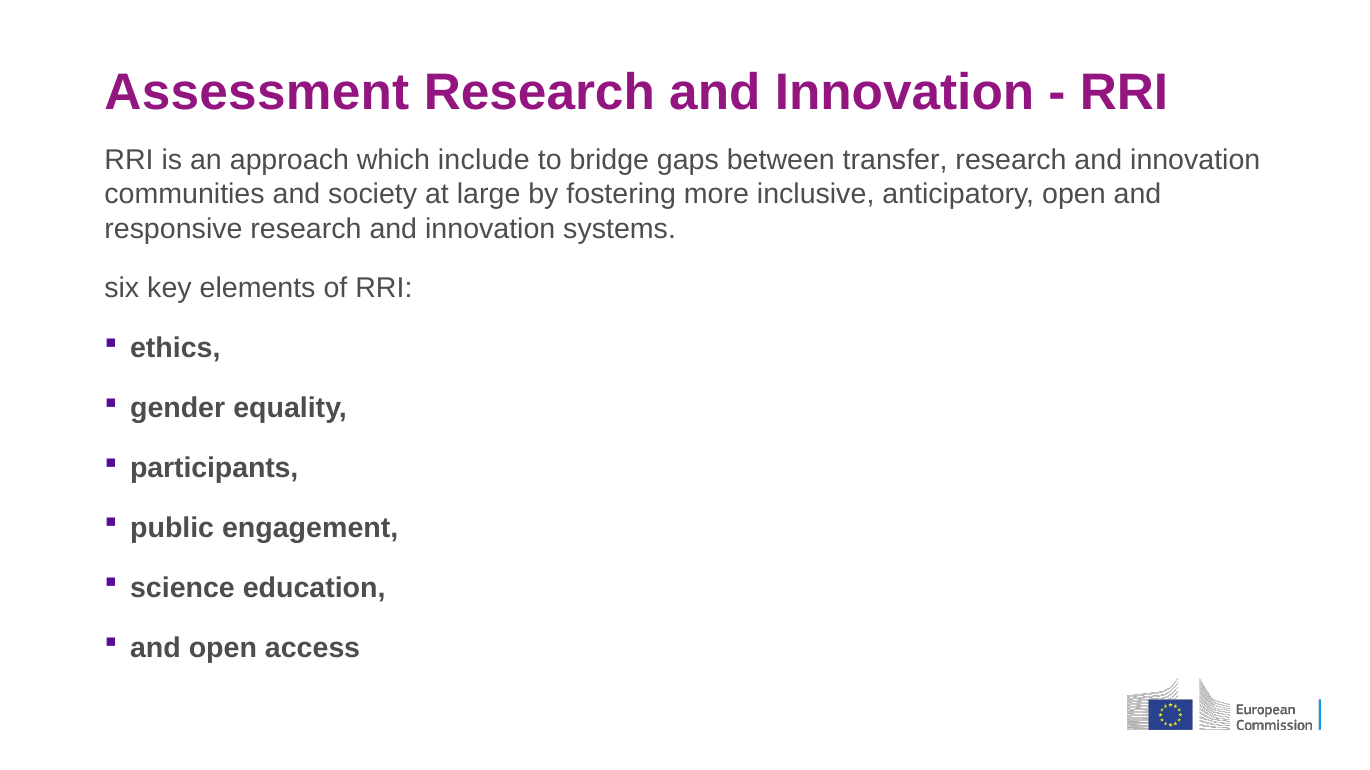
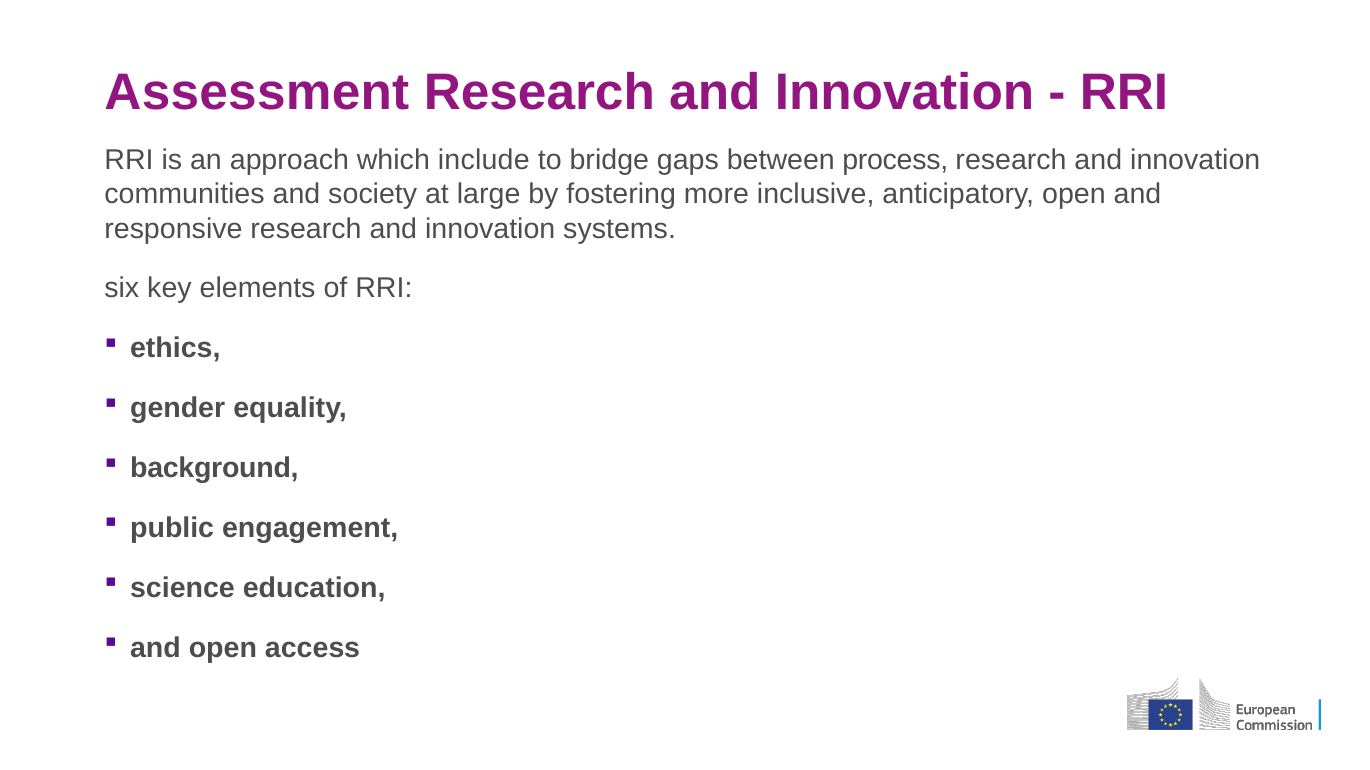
transfer: transfer -> process (895, 160)
participants: participants -> background (214, 469)
